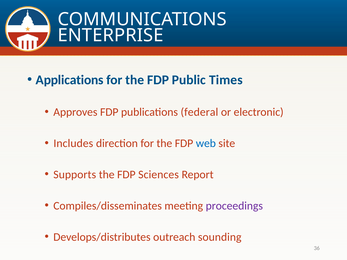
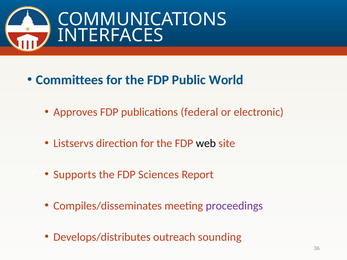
ENTERPRISE: ENTERPRISE -> INTERFACES (111, 35)
Applications: Applications -> Committees (70, 80)
Times: Times -> World (226, 80)
Includes: Includes -> Listservs (73, 144)
web colour: blue -> black (206, 144)
